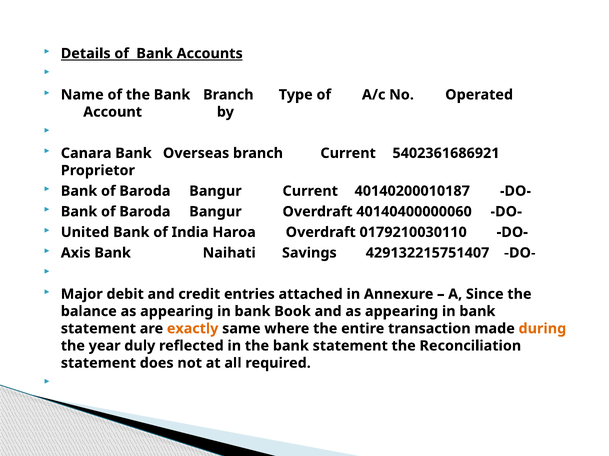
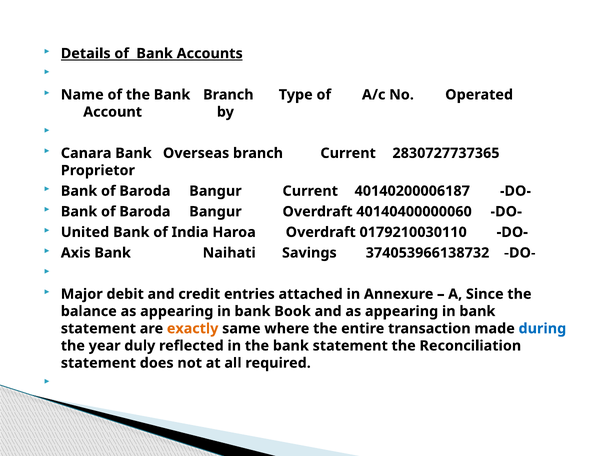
5402361686921: 5402361686921 -> 2830727737365 (446, 153)
40140200010187: 40140200010187 -> 40140200006187 (412, 191)
429132215751407: 429132215751407 -> 374053966138732 (428, 253)
during colour: orange -> blue (542, 329)
